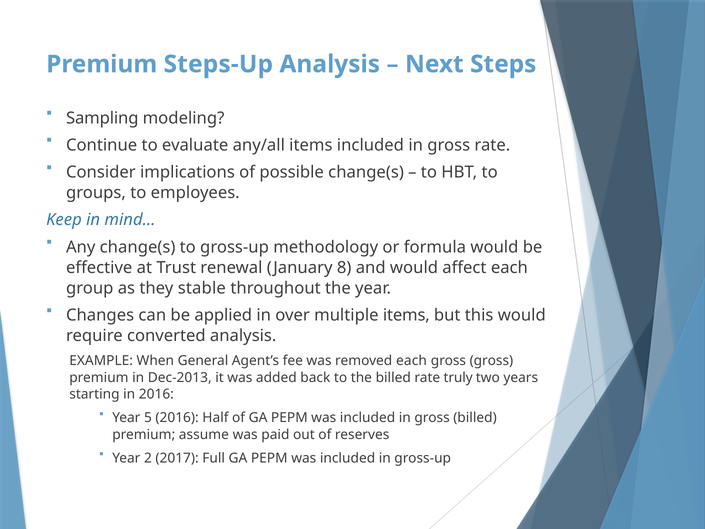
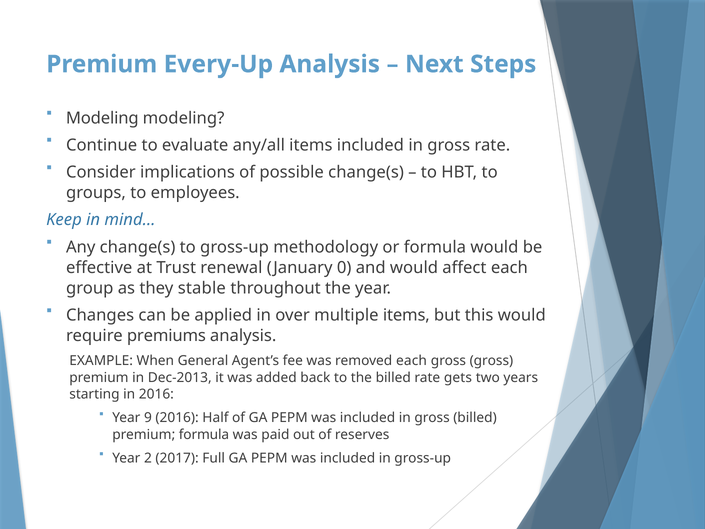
Steps-Up: Steps-Up -> Every-Up (218, 64)
Sampling: Sampling -> Modeling (102, 118)
8: 8 -> 0 (344, 267)
converted: converted -> premiums (166, 336)
truly: truly -> gets (458, 377)
5: 5 -> 9 (148, 418)
premium assume: assume -> formula (204, 434)
